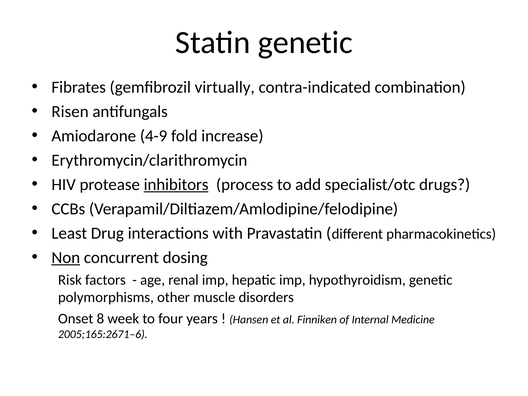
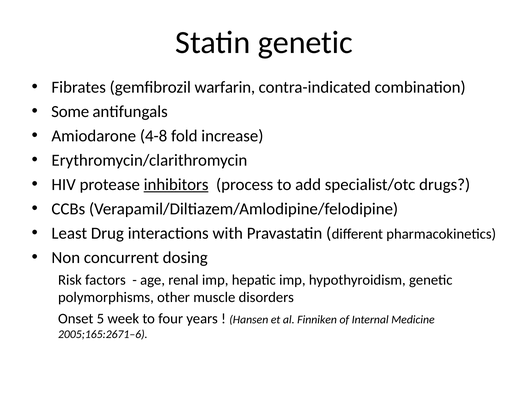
virtually: virtually -> warfarin (225, 87)
Risen: Risen -> Some (70, 112)
4-9: 4-9 -> 4-8 (154, 136)
Non underline: present -> none (66, 258)
8: 8 -> 5 (100, 319)
